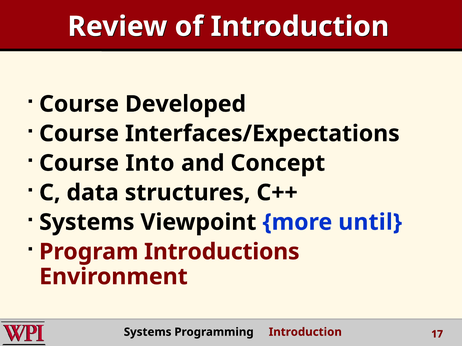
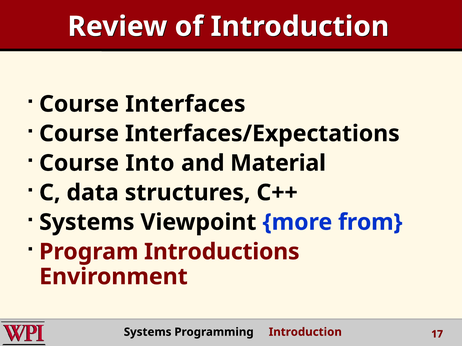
Developed: Developed -> Interfaces (185, 104)
Concept: Concept -> Material (278, 163)
until: until -> from (370, 223)
